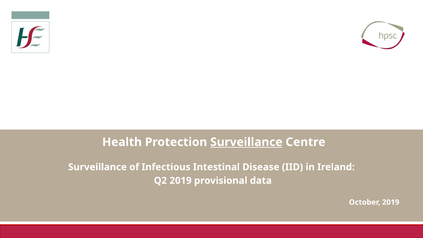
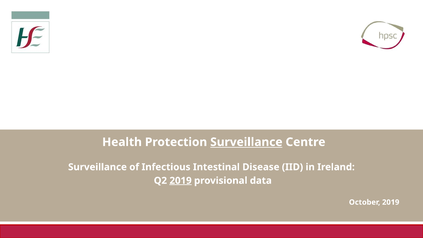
2019 underline: none -> present (181, 181)
